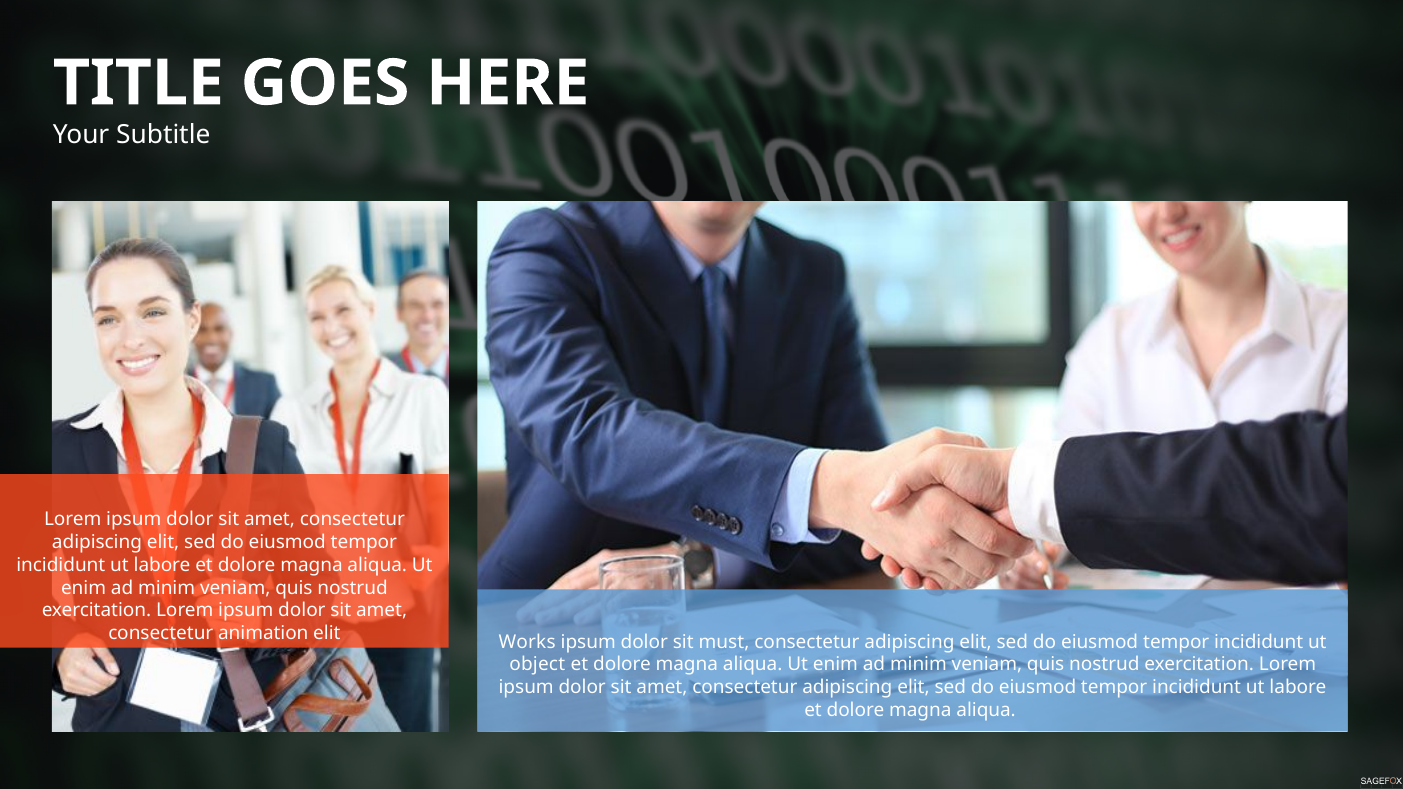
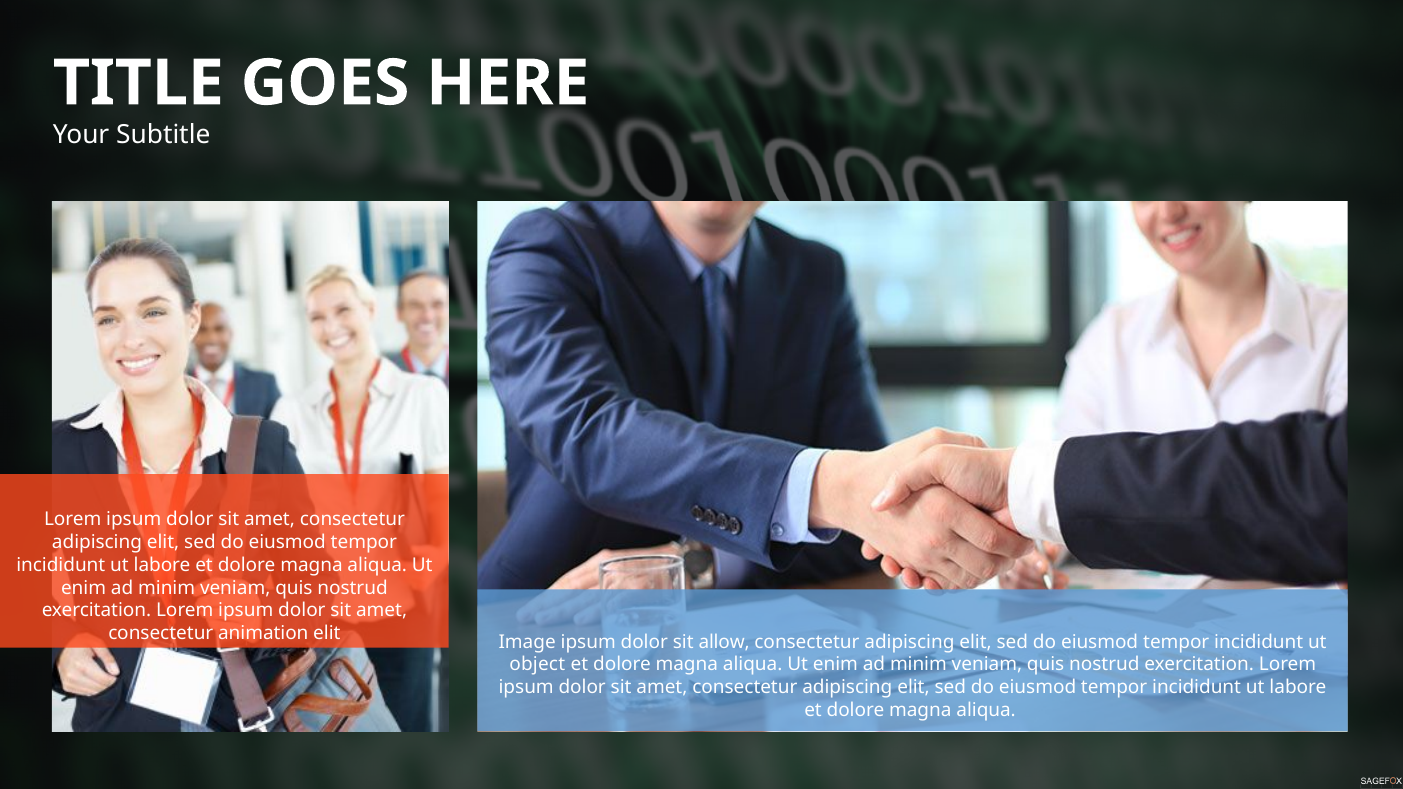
Works: Works -> Image (527, 642)
must: must -> allow (724, 642)
